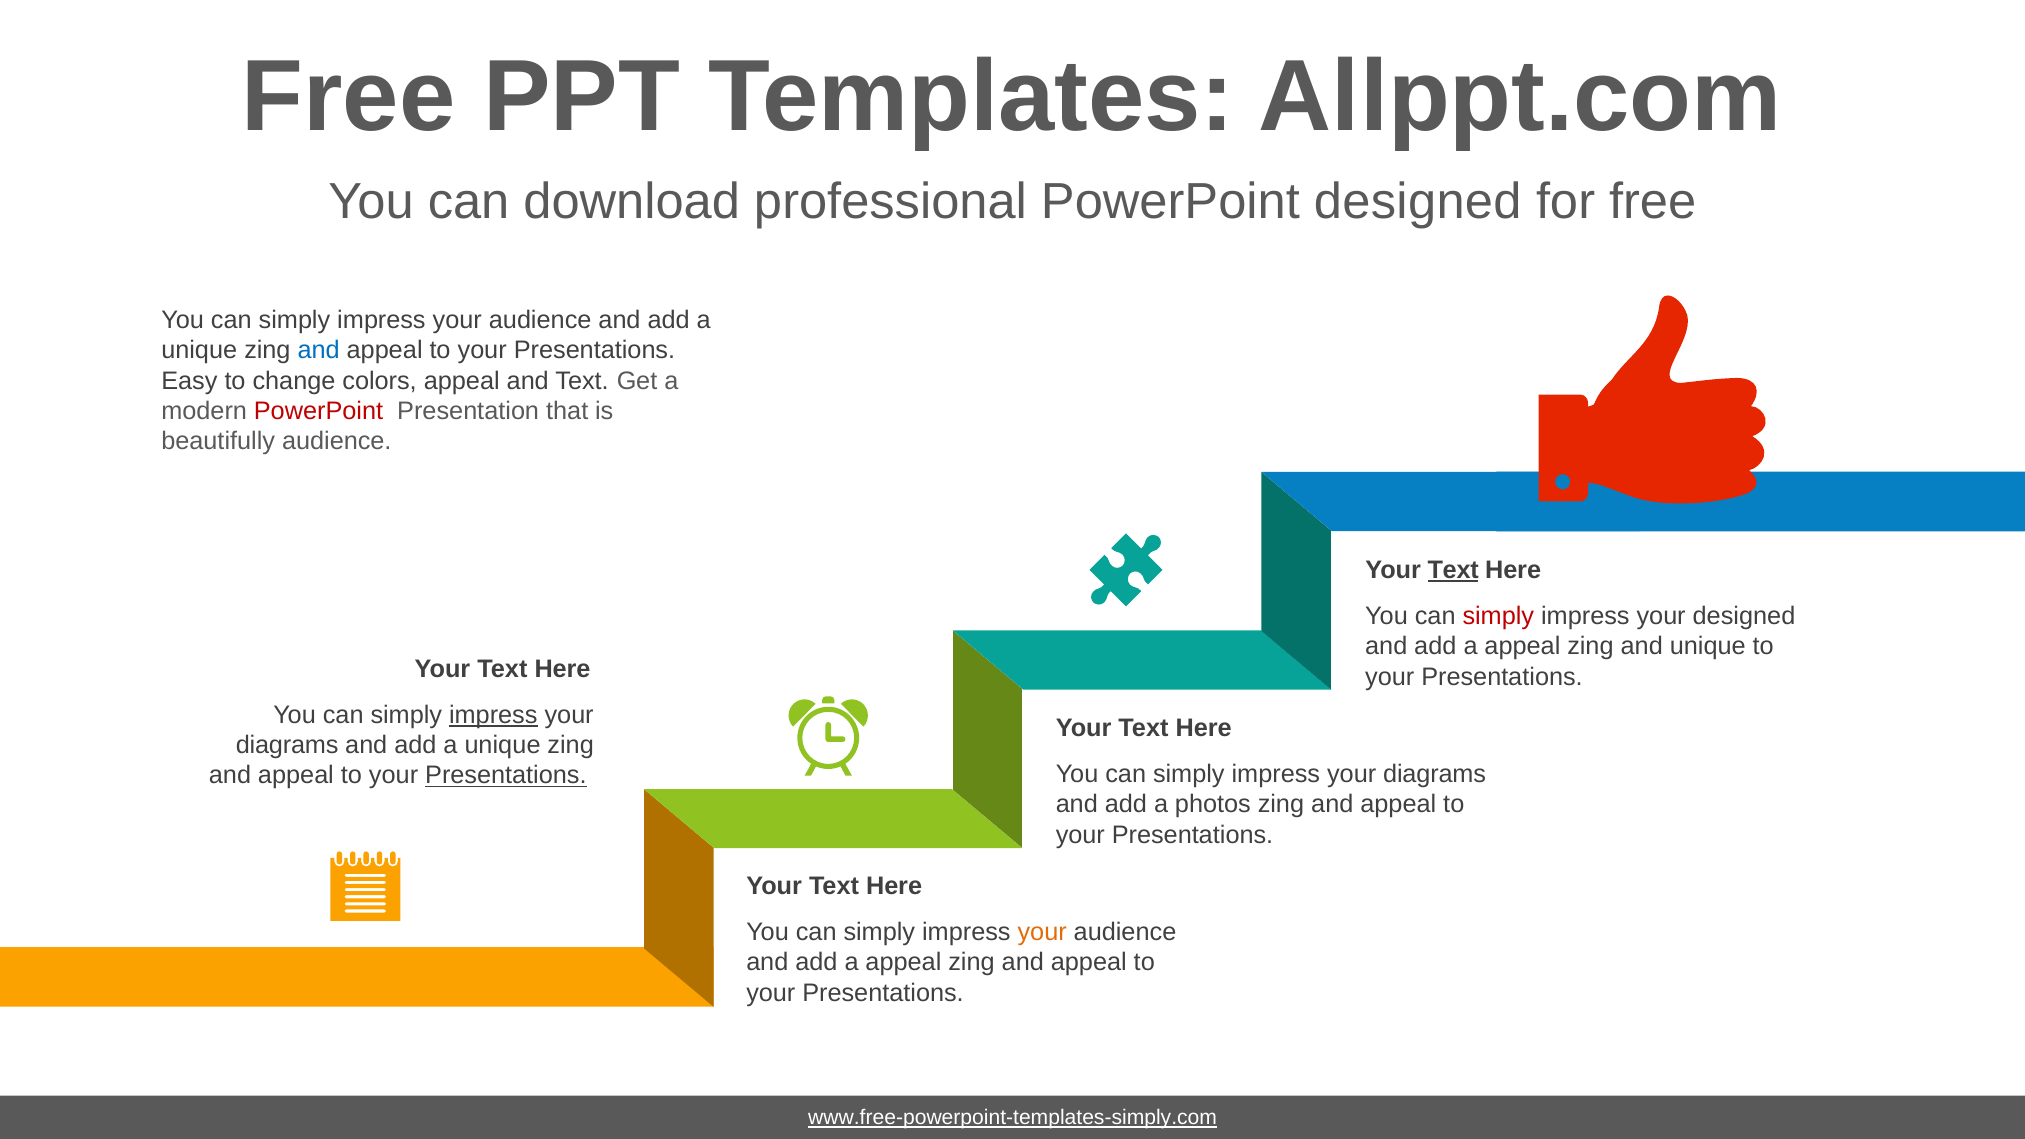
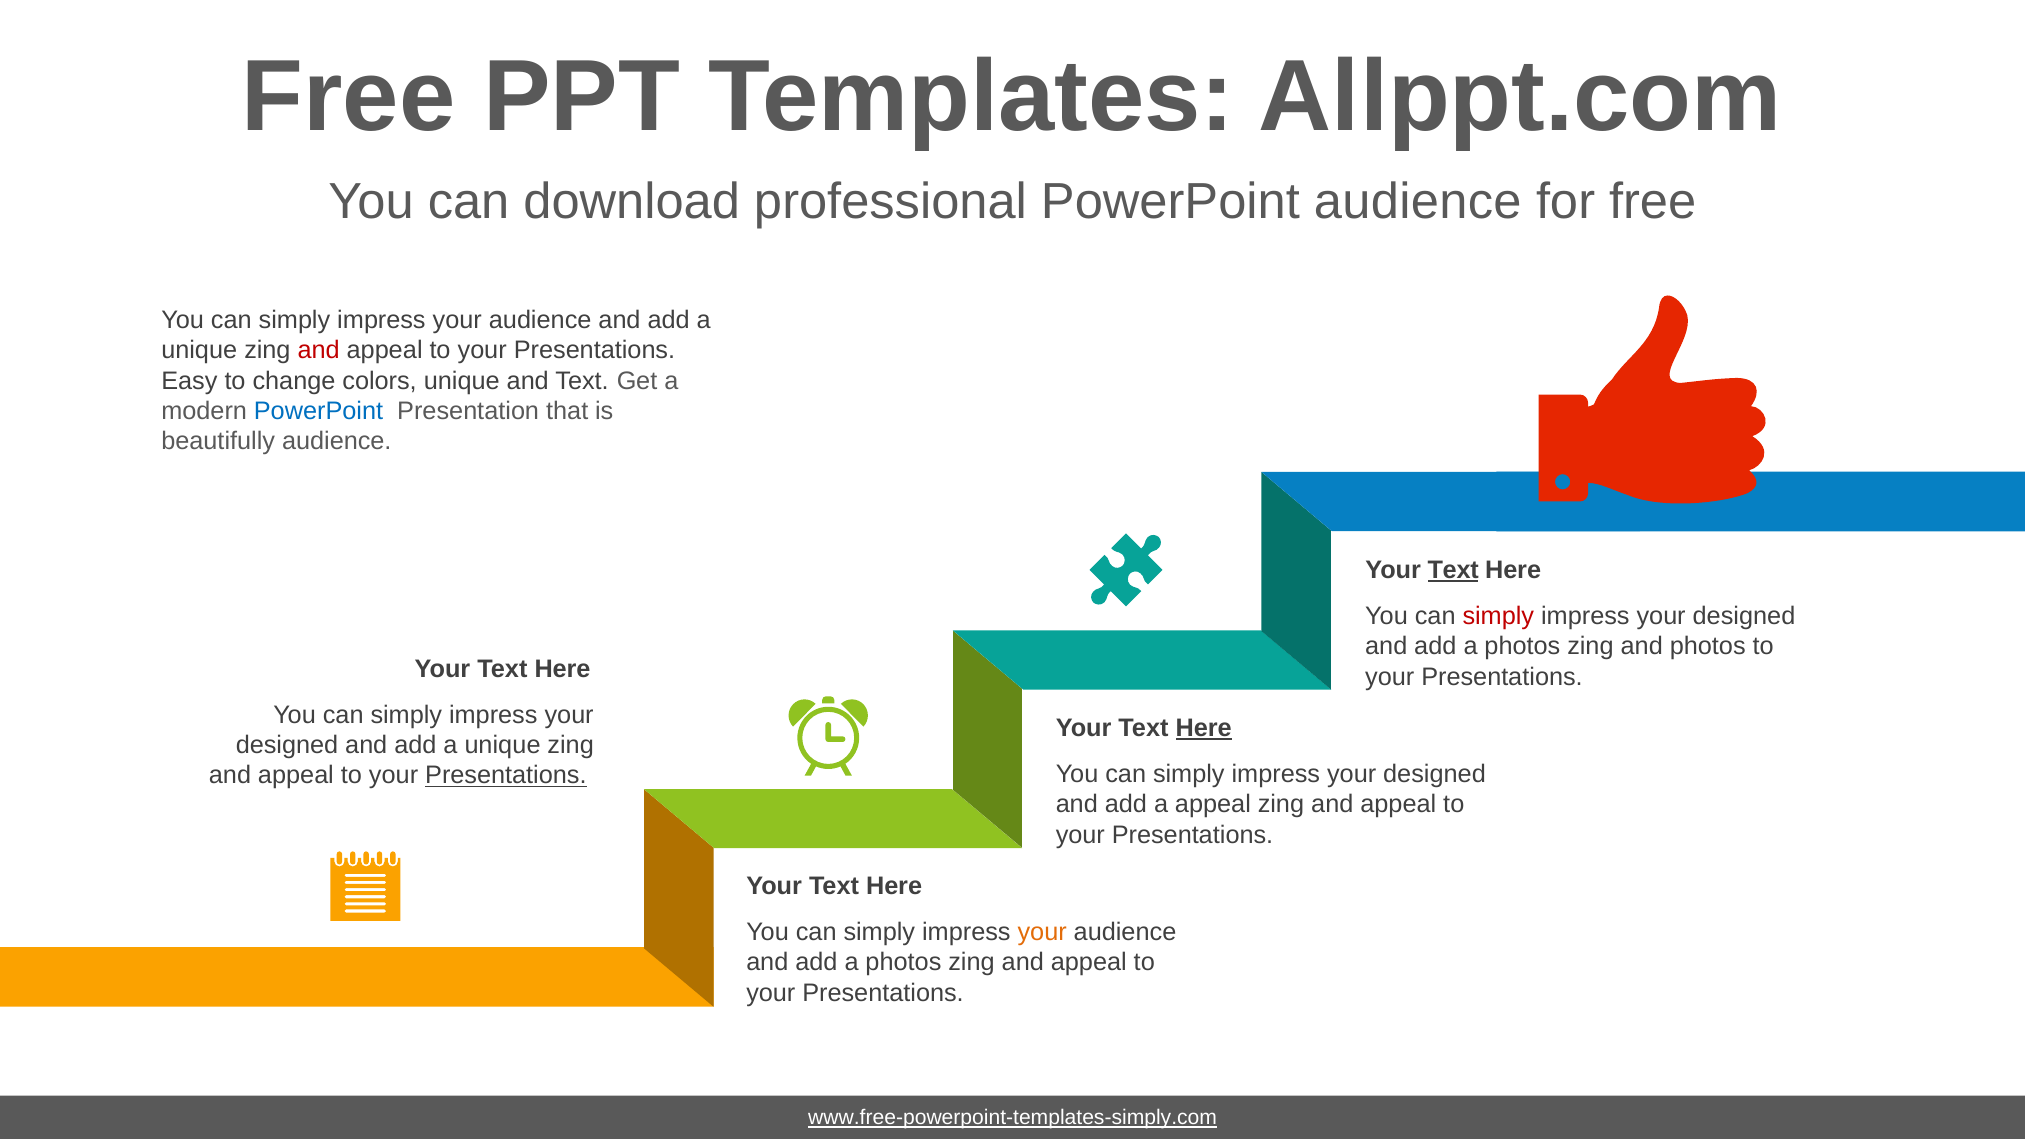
PowerPoint designed: designed -> audience (1418, 202)
and colour: blue -> red (319, 350)
colors appeal: appeal -> unique (462, 381)
PowerPoint colour: red -> blue (318, 411)
appeal: appeal -> photos (1522, 647)
and unique: unique -> photos (1708, 647)
impress underline: present -> none (493, 715)
Here underline: none -> present (1204, 728)
diagrams: diagrams -> designed (287, 745)
diagrams: diagrams -> designed (1434, 774)
a photos: photos -> appeal (1213, 805)
appeal: appeal -> photos (903, 963)
